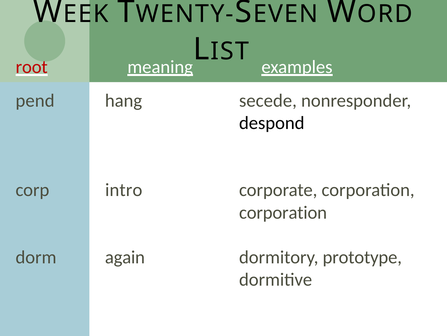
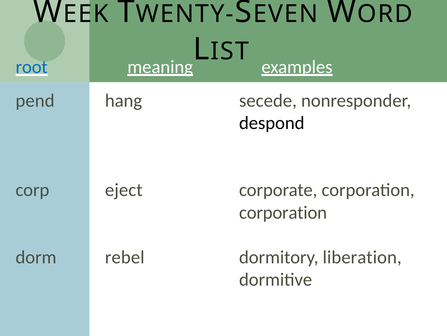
root colour: red -> blue (32, 67)
intro: intro -> eject (124, 190)
again: again -> rebel (125, 257)
prototype: prototype -> liberation (362, 257)
